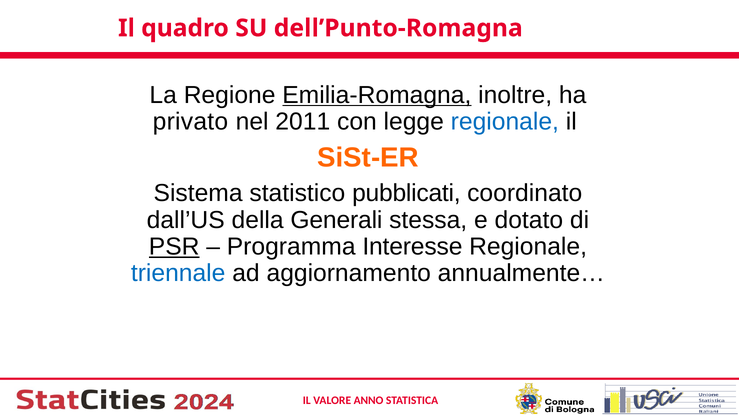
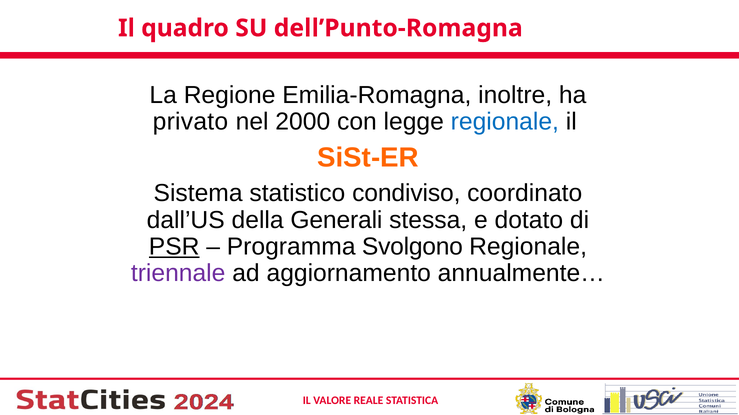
Emilia-Romagna underline: present -> none (377, 95)
2011: 2011 -> 2000 (303, 122)
pubblicati: pubblicati -> condiviso (406, 194)
Interesse: Interesse -> Svolgono (412, 247)
triennale colour: blue -> purple (178, 274)
ANNO: ANNO -> REALE (369, 401)
